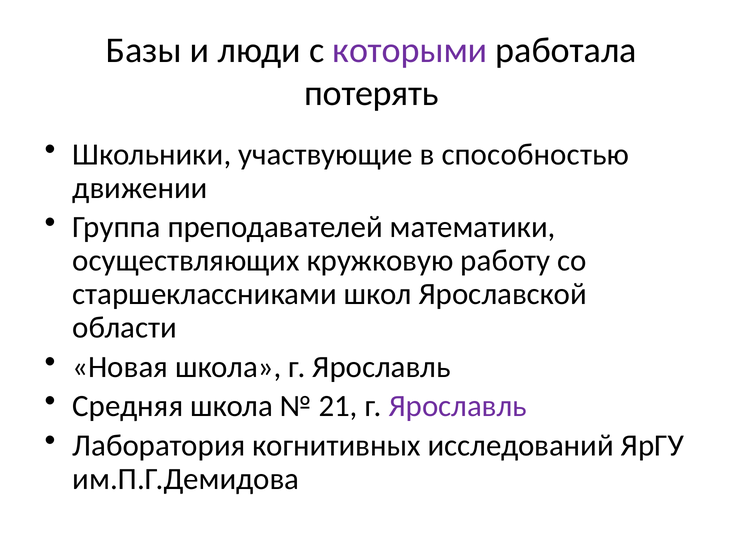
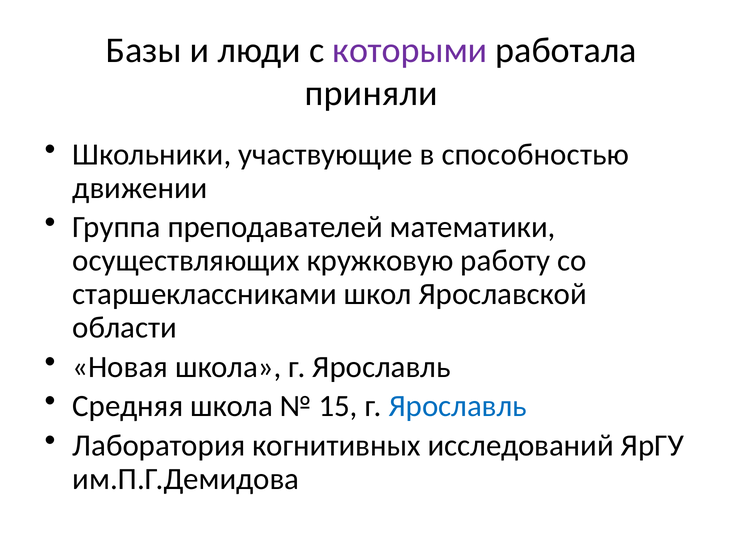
потерять: потерять -> приняли (371, 94)
21: 21 -> 15 (338, 406)
Ярославль colour: purple -> blue (458, 406)
